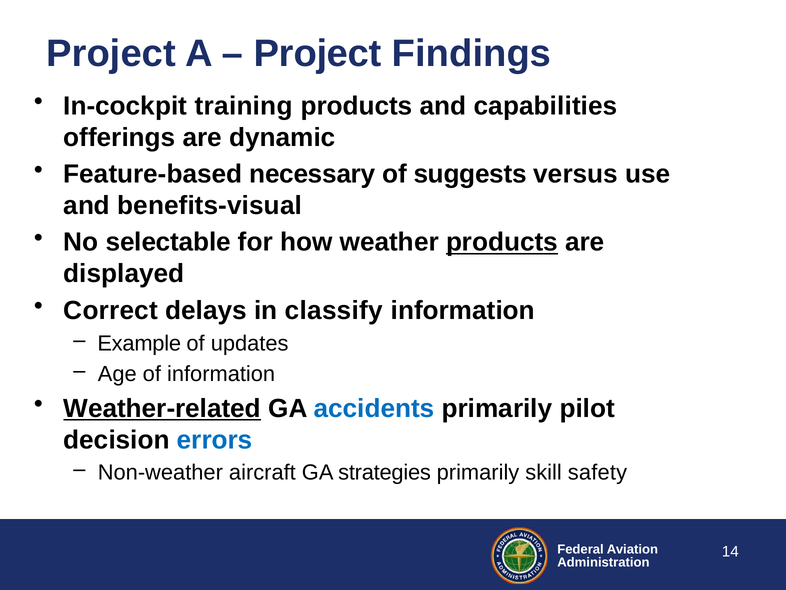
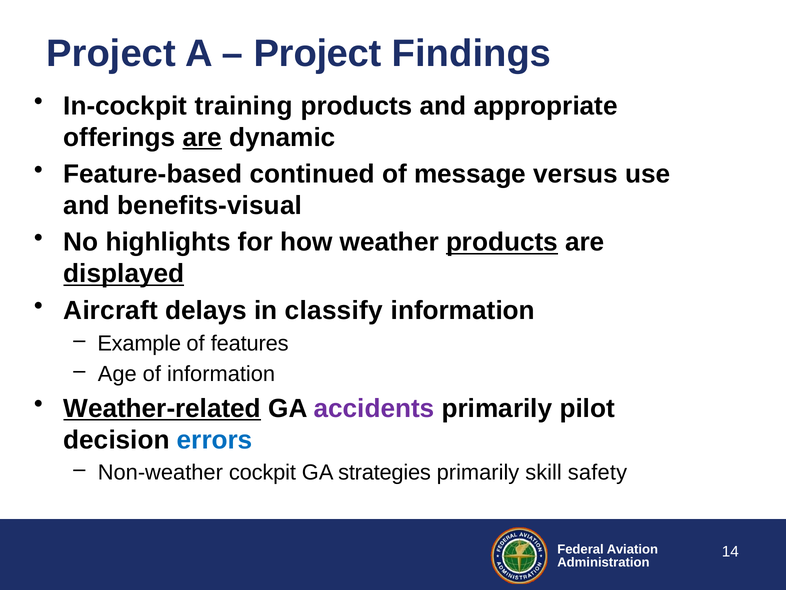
capabilities: capabilities -> appropriate (546, 106)
are underline: none -> present (202, 137)
necessary: necessary -> continued (312, 174)
suggests: suggests -> message (470, 174)
selectable: selectable -> highlights (168, 242)
displayed underline: none -> present (124, 274)
Correct: Correct -> Aircraft (111, 310)
updates: updates -> features (250, 343)
accidents colour: blue -> purple (374, 408)
aircraft: aircraft -> cockpit (262, 472)
